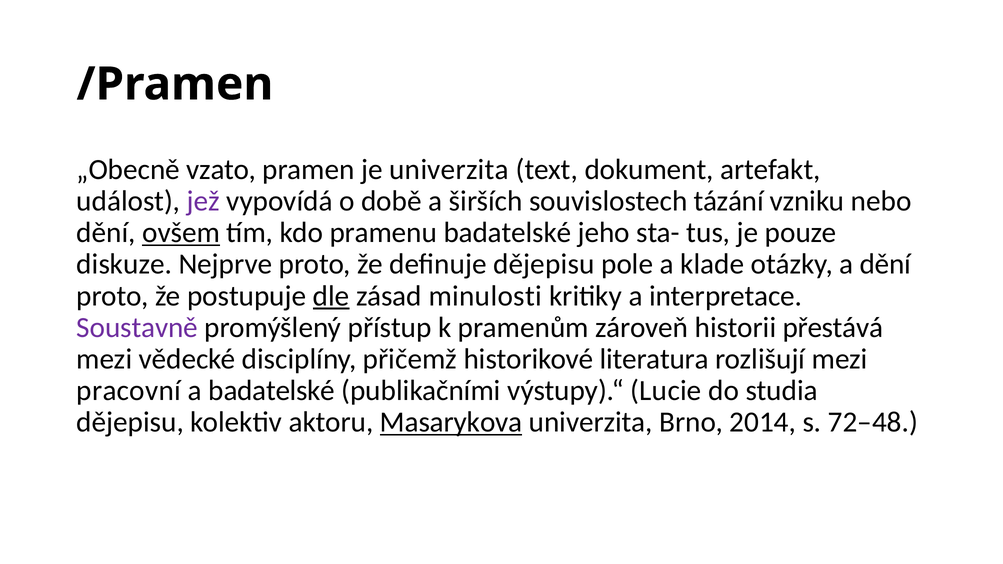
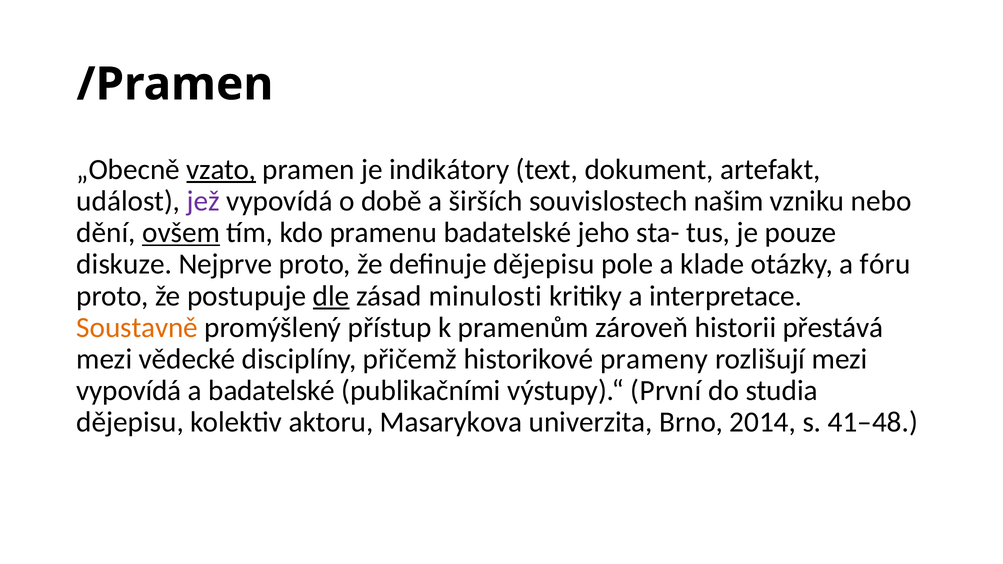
vzato underline: none -> present (221, 170)
je univerzita: univerzita -> indikátory (449, 170)
tázání: tázání -> našim (729, 201)
a dění: dění -> fóru (885, 264)
Soustavně colour: purple -> orange (137, 328)
literatura: literatura -> prameny (654, 359)
pracovní: pracovní -> vypovídá (129, 391)
Lucie: Lucie -> První (666, 391)
Masarykova underline: present -> none (451, 422)
72–48: 72–48 -> 41–48 (873, 422)
